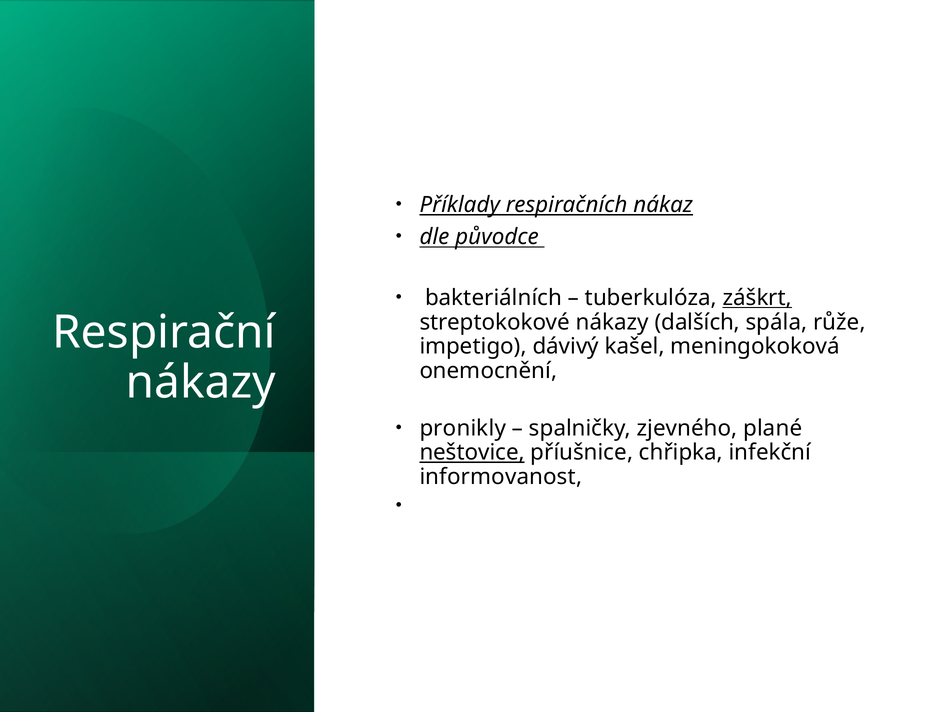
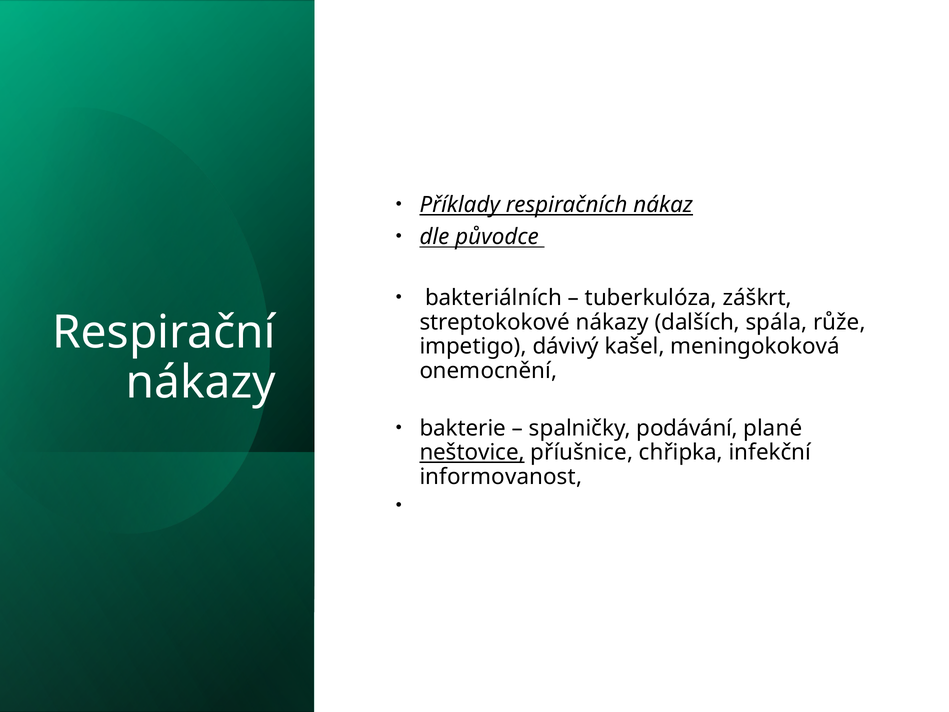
záškrt underline: present -> none (757, 298)
pronikly: pronikly -> bakterie (463, 428)
zjevného: zjevného -> podávání (687, 428)
